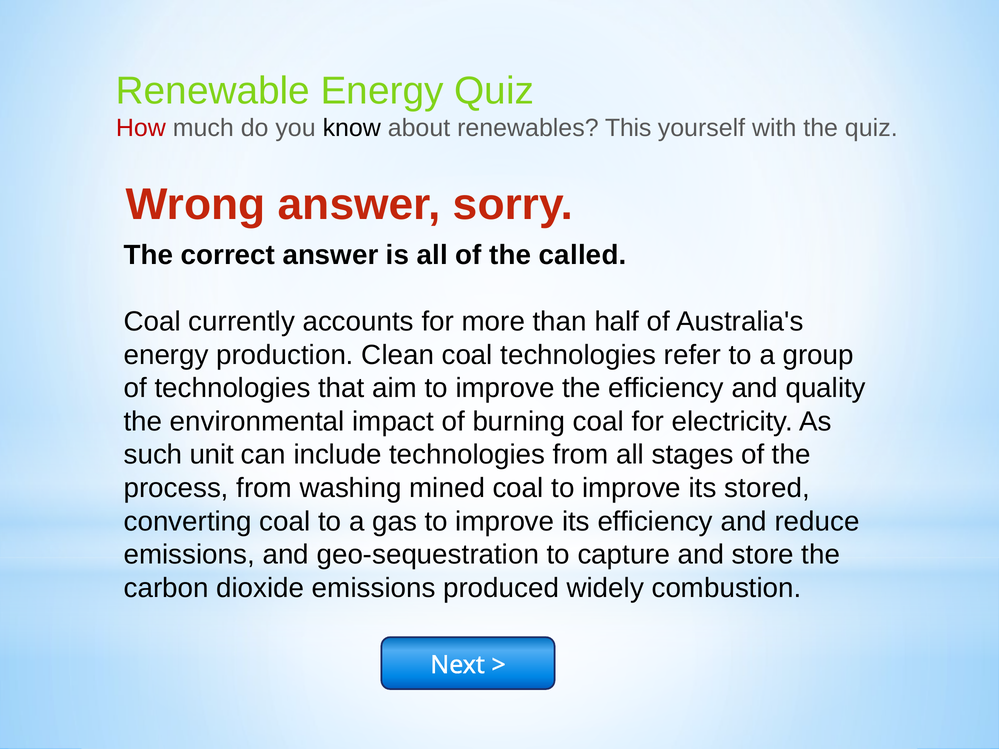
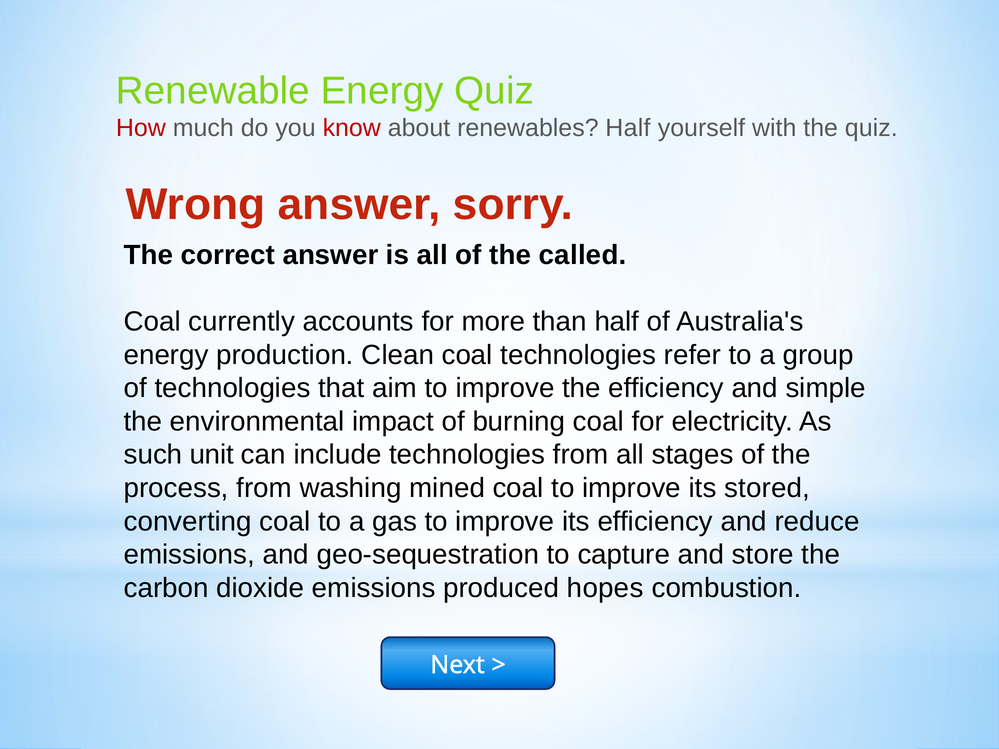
know colour: black -> red (352, 128)
renewables This: This -> Half (628, 128)
quality: quality -> simple (826, 388)
widely: widely -> hopes (605, 588)
